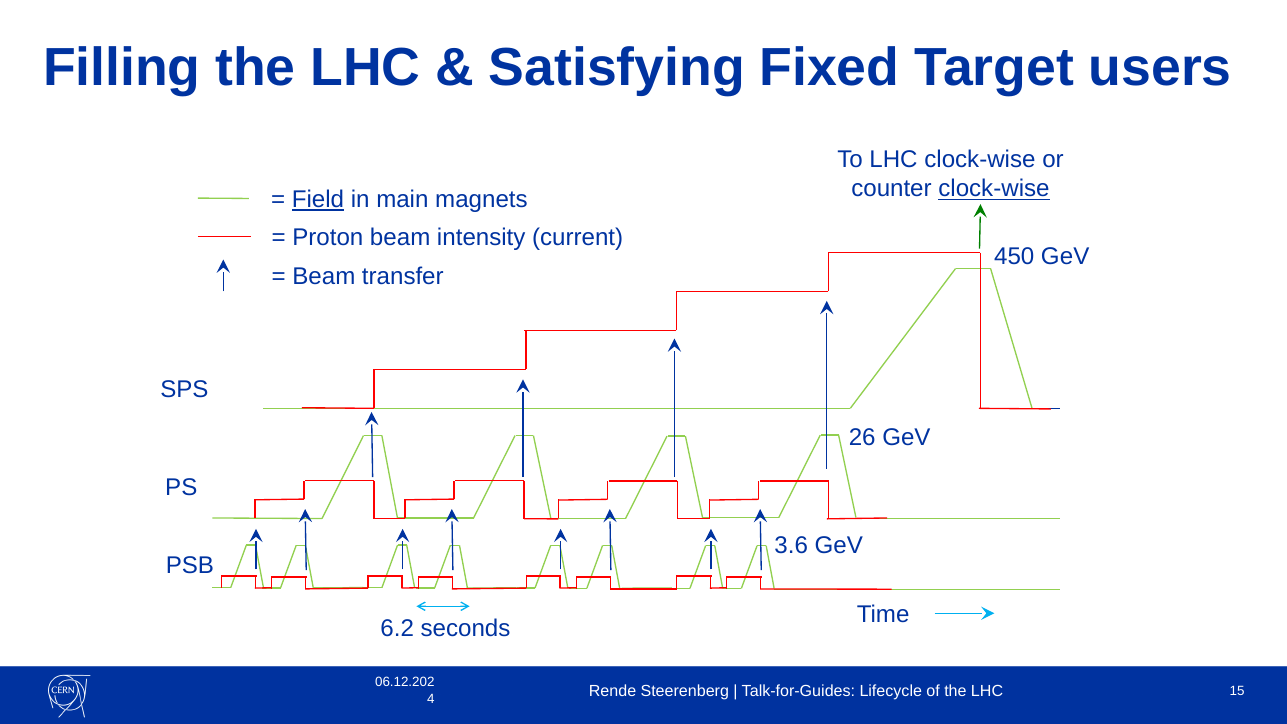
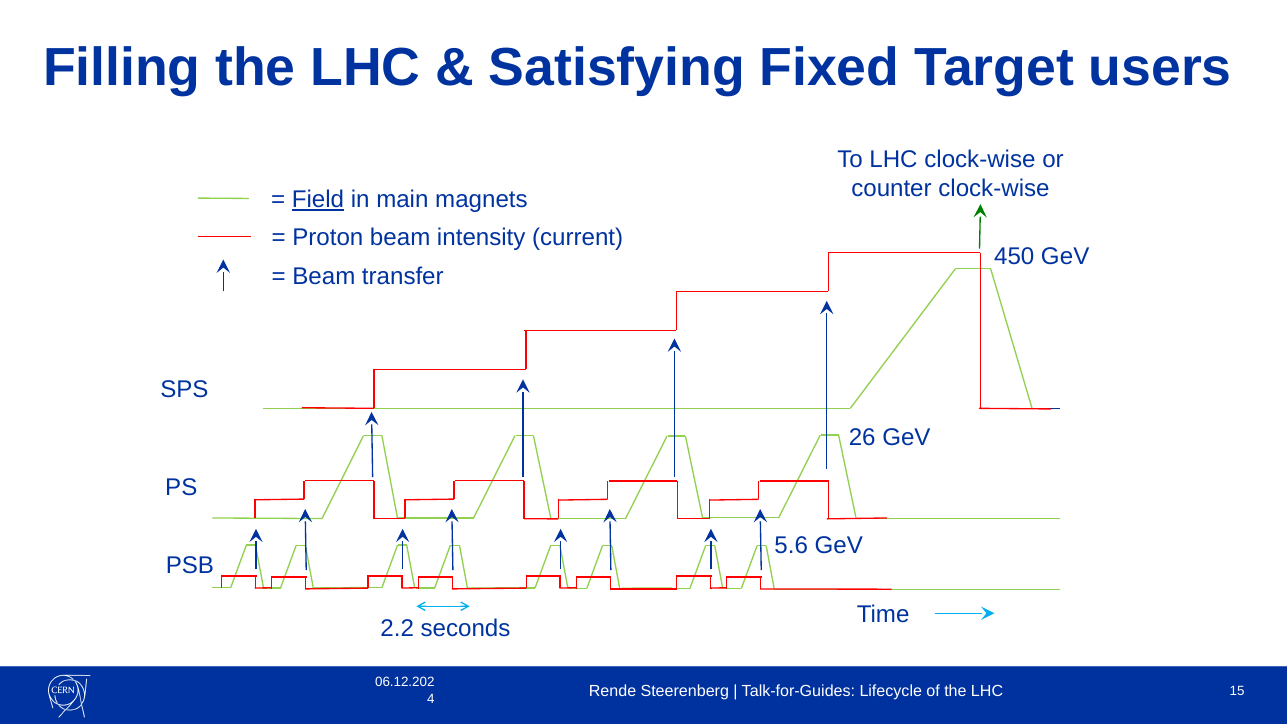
clock-wise underline: present -> none (994, 189)
3.6: 3.6 -> 5.6 (791, 546)
6.2: 6.2 -> 2.2 (397, 628)
